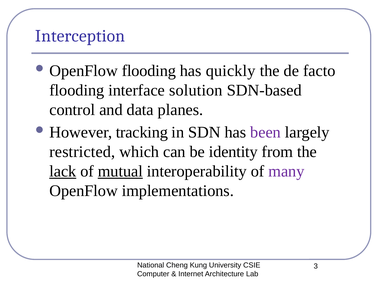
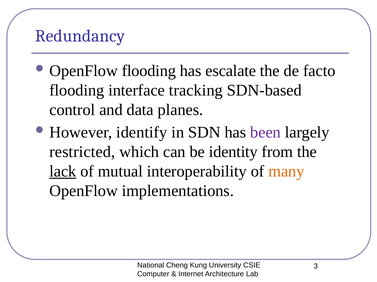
Interception: Interception -> Redundancy (80, 36)
quickly: quickly -> escalate (231, 71)
solution: solution -> tracking (196, 91)
tracking: tracking -> identify (142, 133)
mutual underline: present -> none (120, 172)
many colour: purple -> orange (286, 172)
